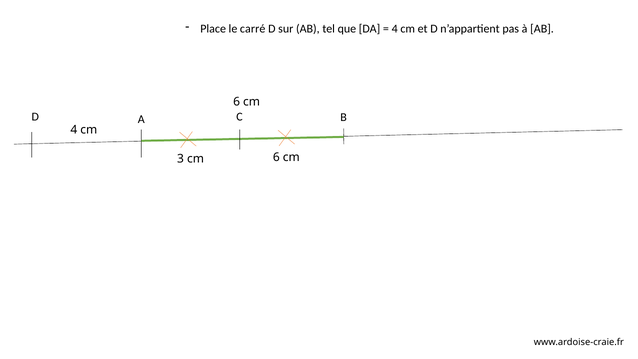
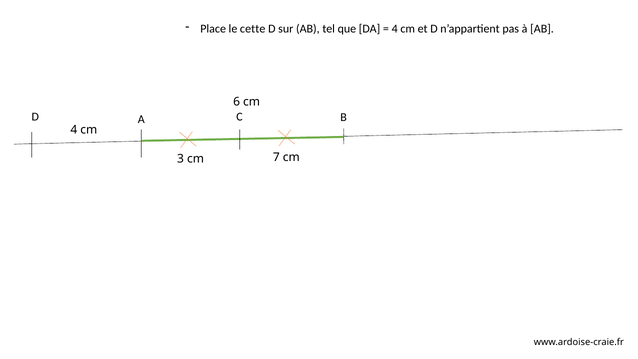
carré: carré -> cette (253, 29)
cm 6: 6 -> 7 (276, 157)
